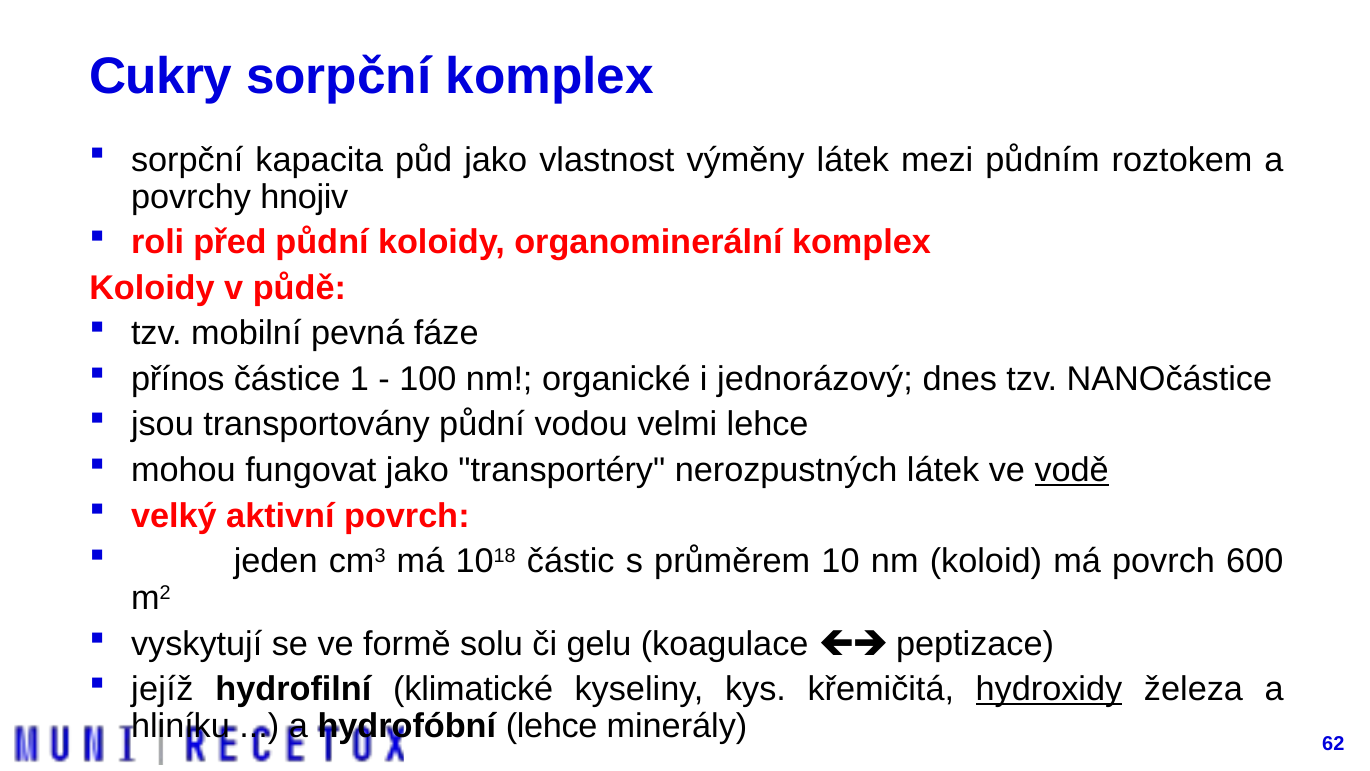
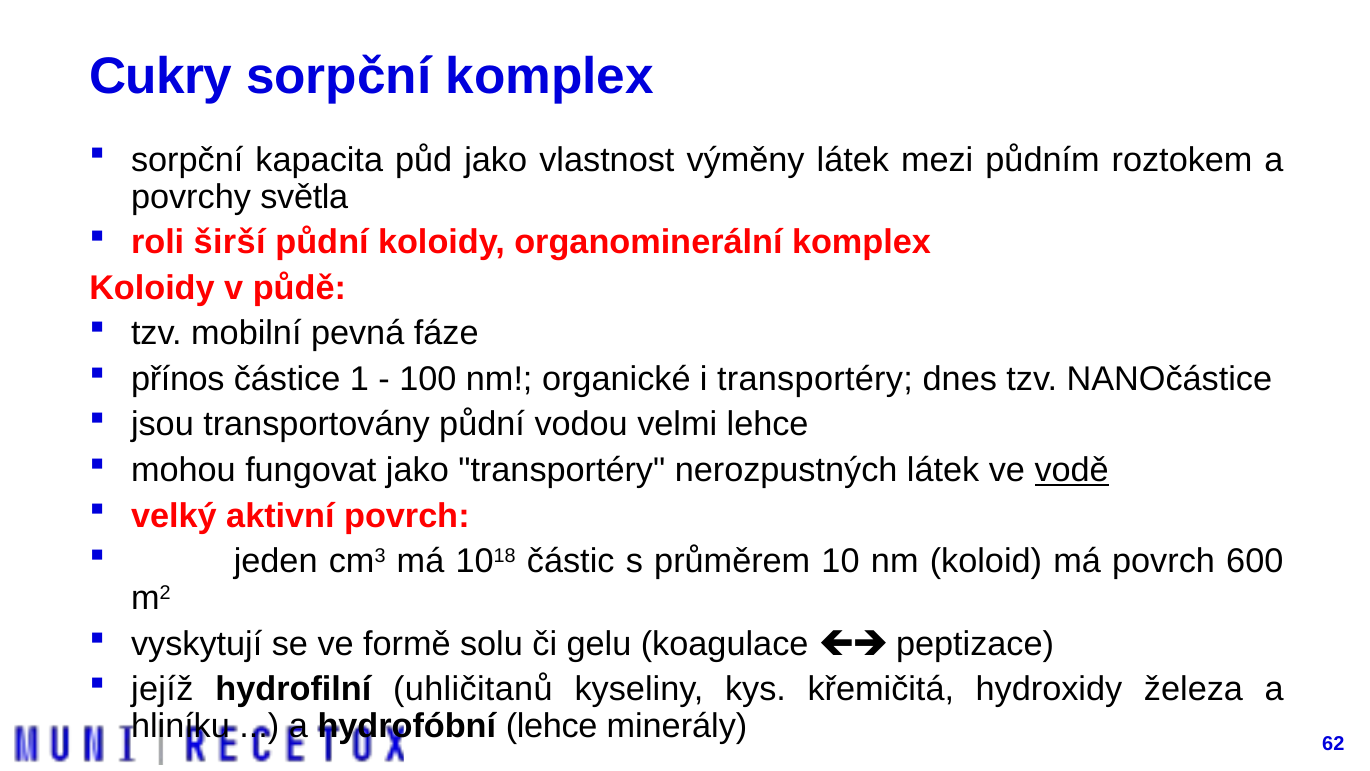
hnojiv: hnojiv -> světla (304, 197)
před: před -> širší (230, 242)
i jednorázový: jednorázový -> transportéry (815, 379)
klimatické: klimatické -> uhličitanů (473, 689)
hydroxidy underline: present -> none (1049, 689)
